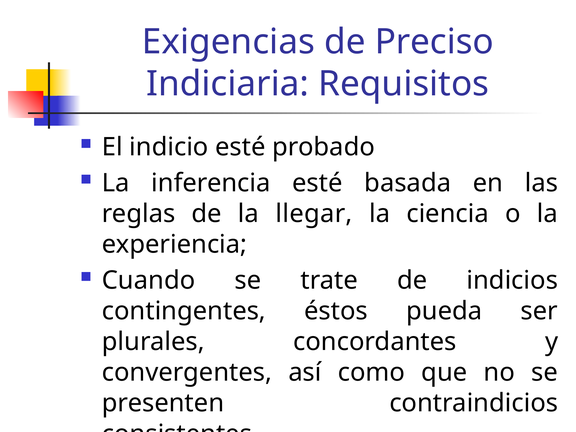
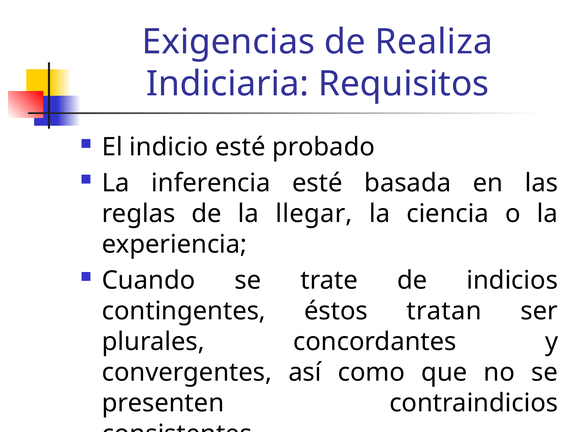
Preciso: Preciso -> Realiza (434, 42)
pueda: pueda -> tratan (444, 311)
